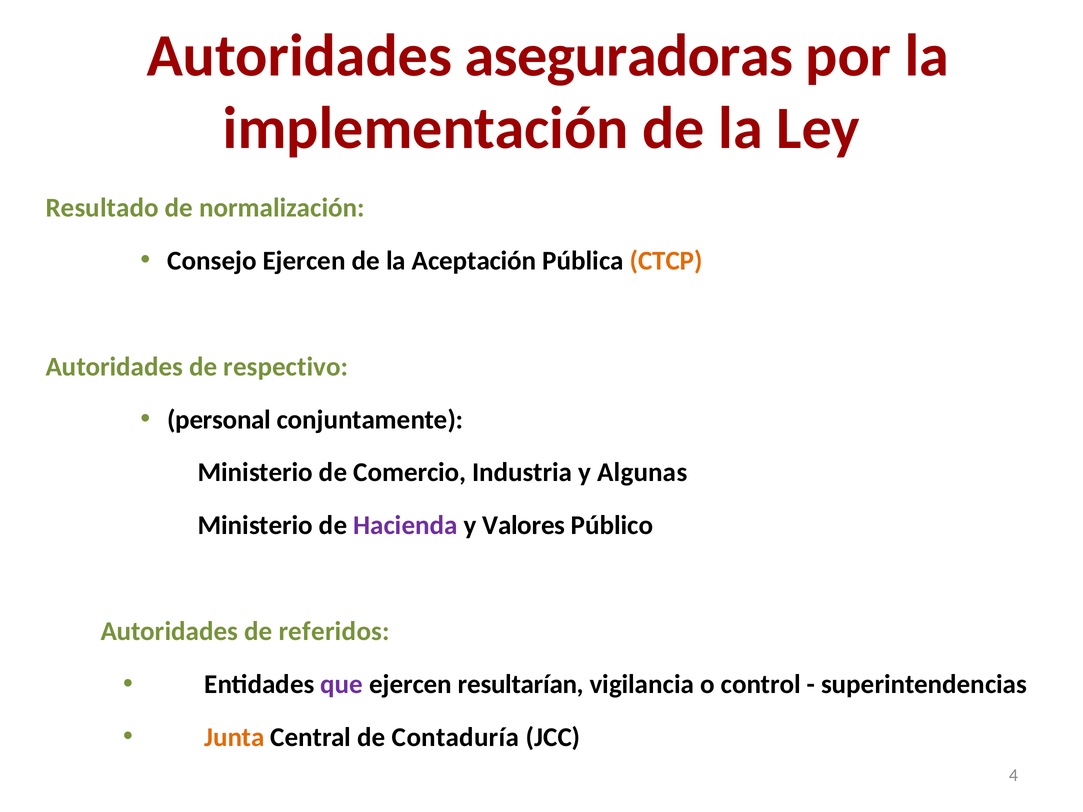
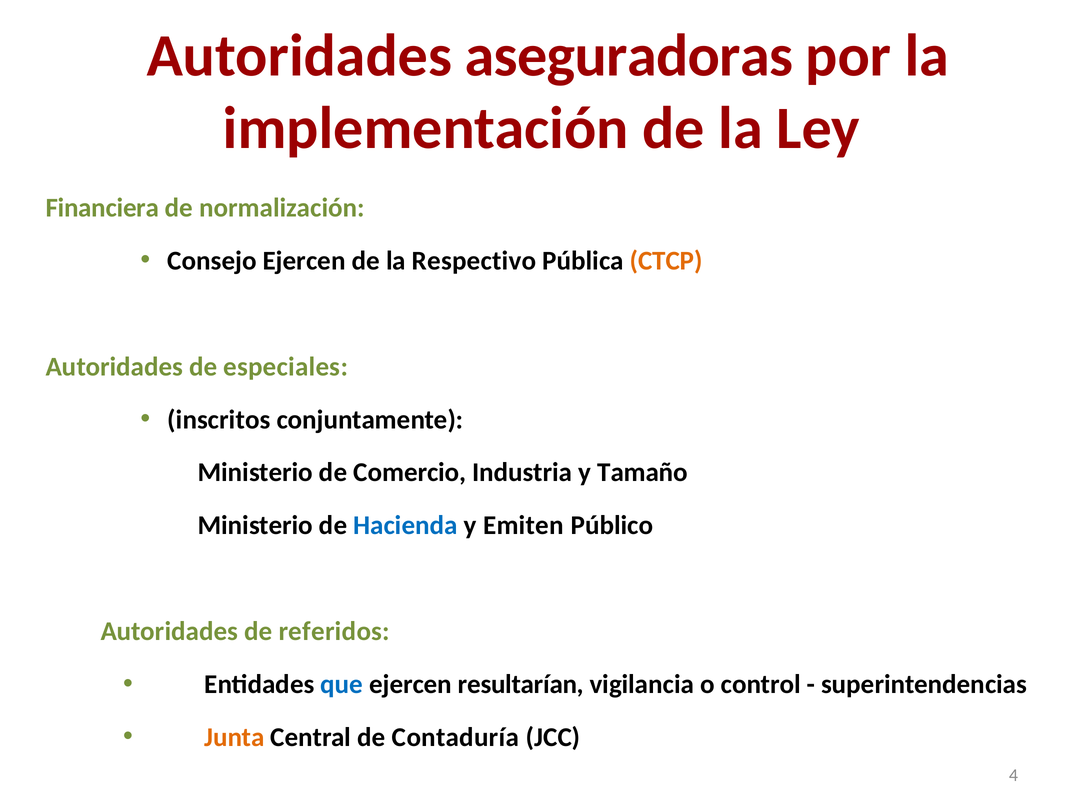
Resultado: Resultado -> Financiera (102, 208)
Aceptación: Aceptación -> Respectivo (474, 261)
respectivo: respectivo -> especiales (286, 367)
personal: personal -> inscritos (219, 420)
Algunas: Algunas -> Tamaño (642, 473)
Hacienda colour: purple -> blue (405, 526)
Valores: Valores -> Emiten (523, 526)
que colour: purple -> blue (342, 685)
